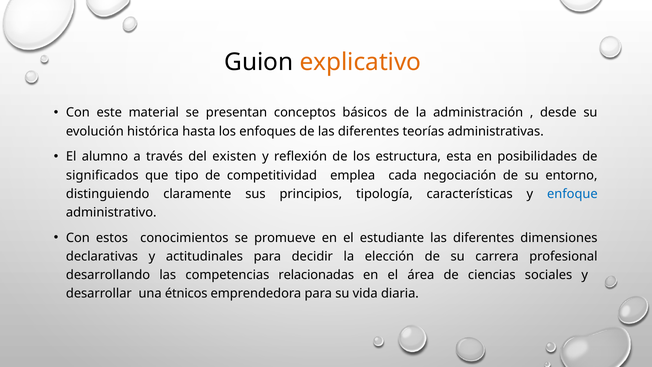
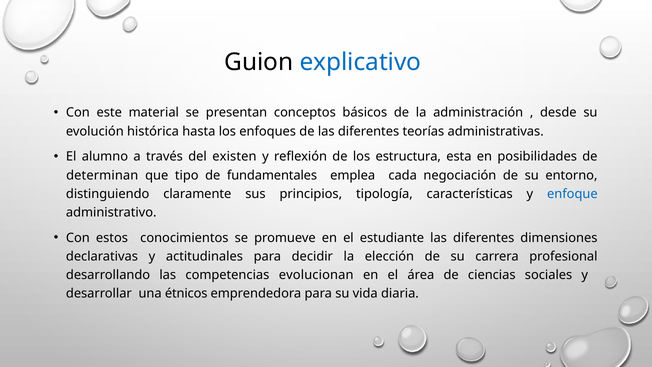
explicativo colour: orange -> blue (360, 62)
significados: significados -> determinan (102, 175)
competitividad: competitividad -> fundamentales (272, 175)
relacionadas: relacionadas -> evolucionan (316, 275)
